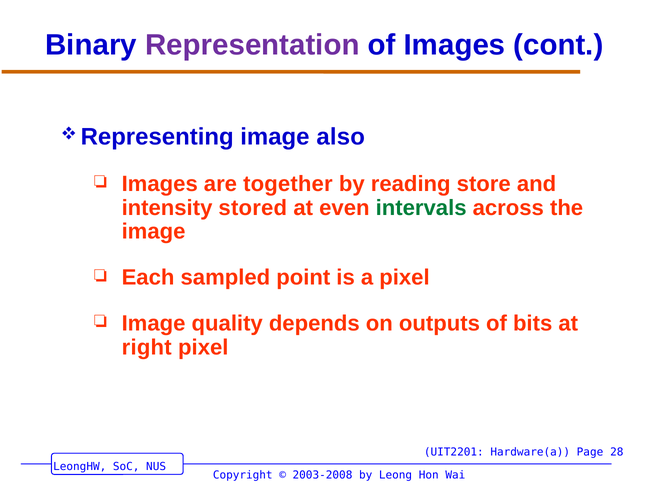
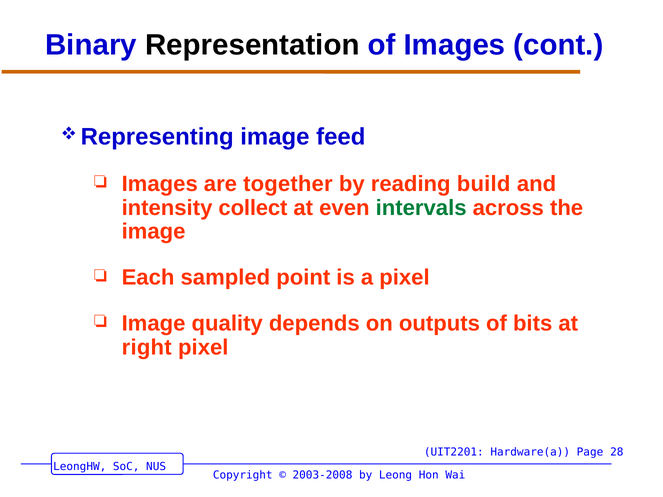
Representation colour: purple -> black (252, 45)
also: also -> feed (341, 137)
store: store -> build (484, 184)
stored: stored -> collect (253, 208)
